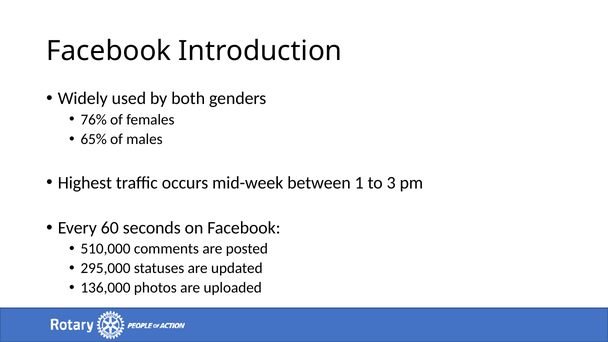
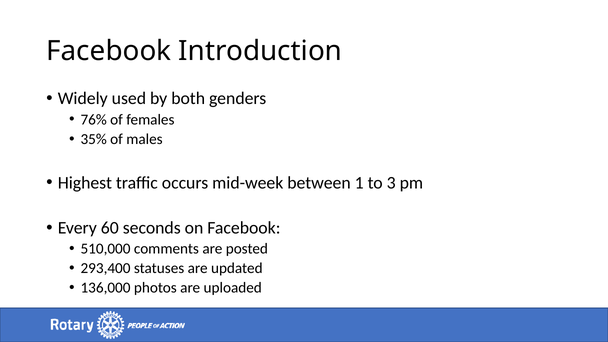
65%: 65% -> 35% (94, 139)
295,000: 295,000 -> 293,400 (106, 268)
